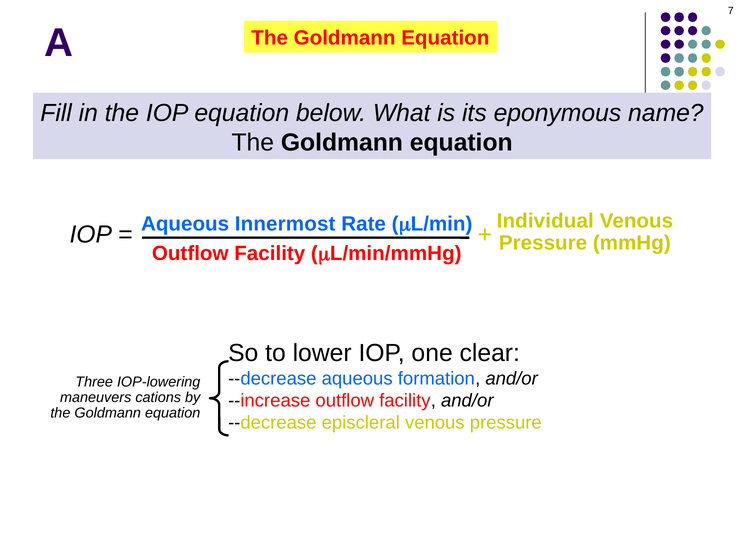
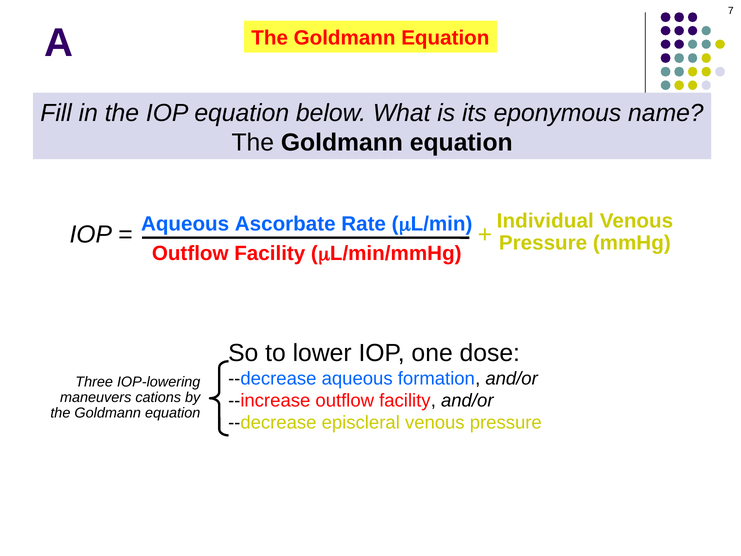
Innermost: Innermost -> Ascorbate (285, 224)
clear: clear -> dose (490, 353)
